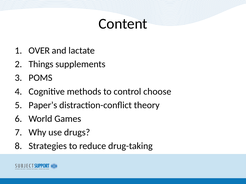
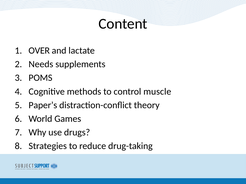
Things: Things -> Needs (41, 64)
choose: choose -> muscle (157, 92)
